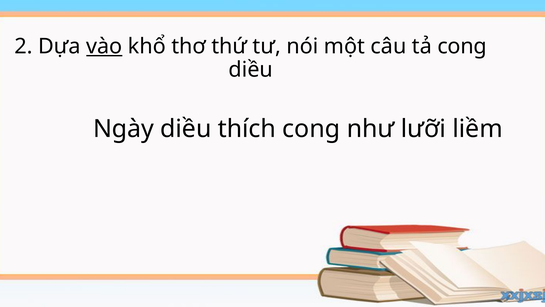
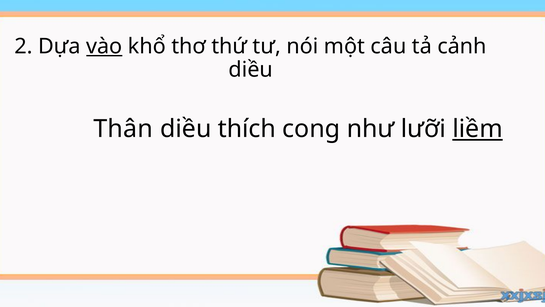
tả cong: cong -> cảnh (462, 46)
Ngày: Ngày -> Thân (123, 129)
liềm underline: none -> present (478, 129)
